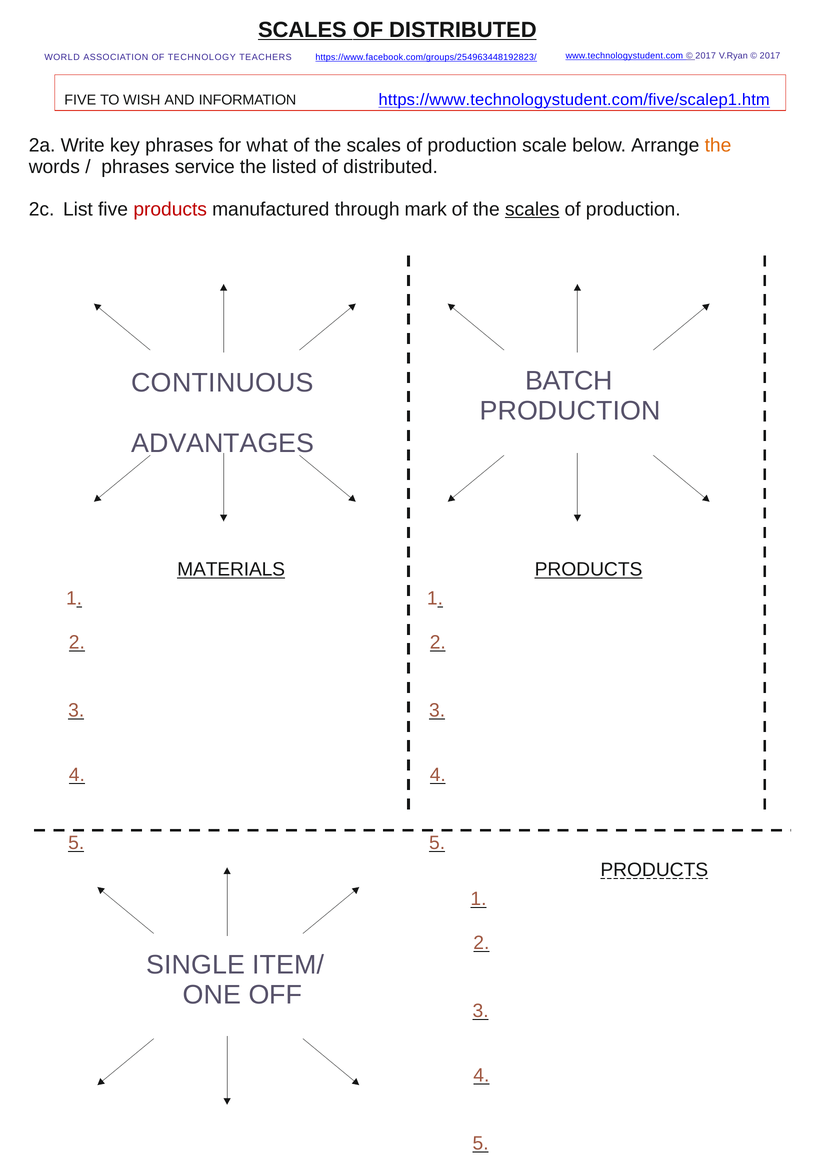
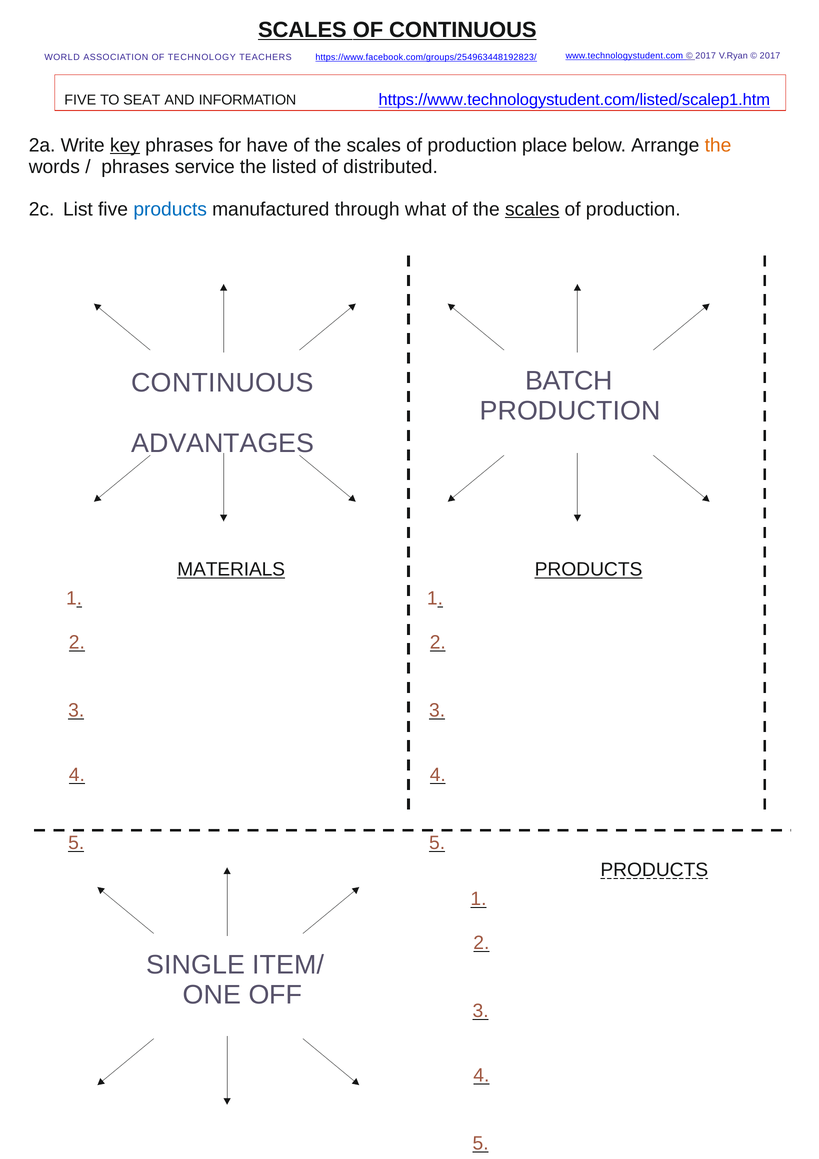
SCALES OF DISTRIBUTED: DISTRIBUTED -> CONTINUOUS (463, 30)
WISH: WISH -> SEAT (142, 100)
https://www.technologystudent.com/five/scalep1.htm: https://www.technologystudent.com/five/scalep1.htm -> https://www.technologystudent.com/listed/scalep1.htm (574, 100)
key underline: none -> present (125, 145)
what: what -> have (267, 145)
scale: scale -> place (545, 145)
products colour: red -> blue (170, 209)
mark: mark -> what (426, 209)
